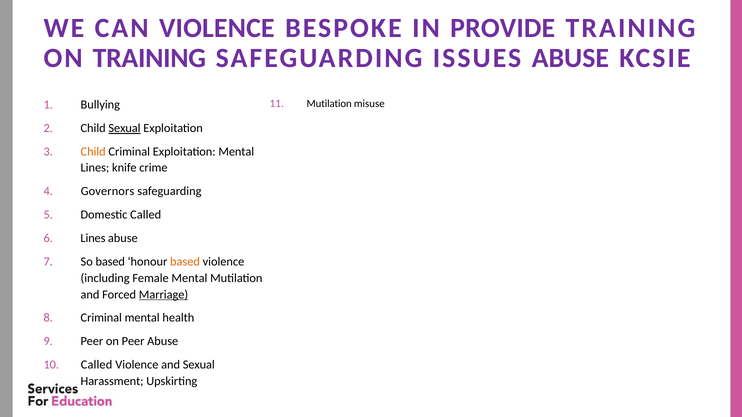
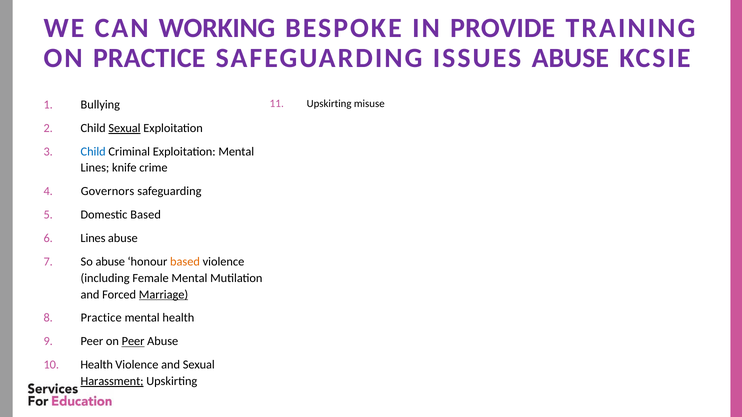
CAN VIOLENCE: VIOLENCE -> WORKING (217, 28)
ON TRAINING: TRAINING -> PRACTICE (149, 58)
Mutilation: Mutilation -> Upskirting (329, 104)
Child colour: orange -> blue (93, 152)
Domestic Called: Called -> Based (146, 215)
So based: based -> abuse (110, 262)
Criminal: Criminal -> Practice (101, 318)
Peer underline: none -> present (133, 342)
Called: Called -> Health (97, 365)
Harassment underline: none -> present (112, 382)
